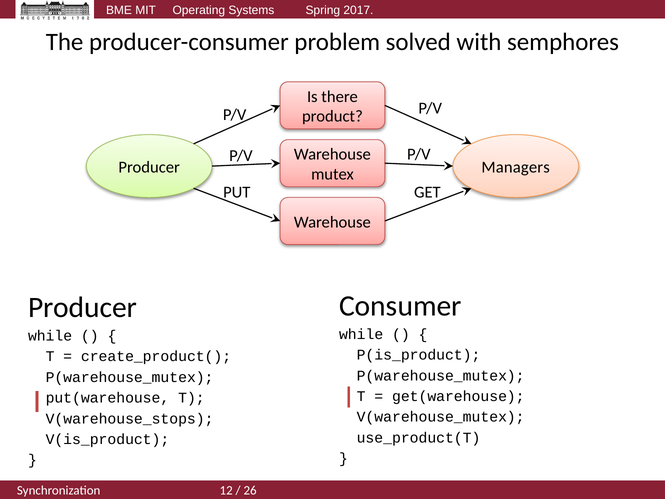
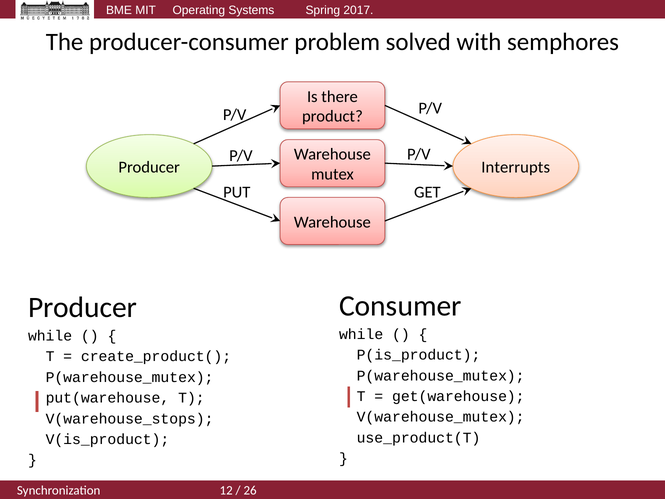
Managers: Managers -> Interrupts (516, 167)
